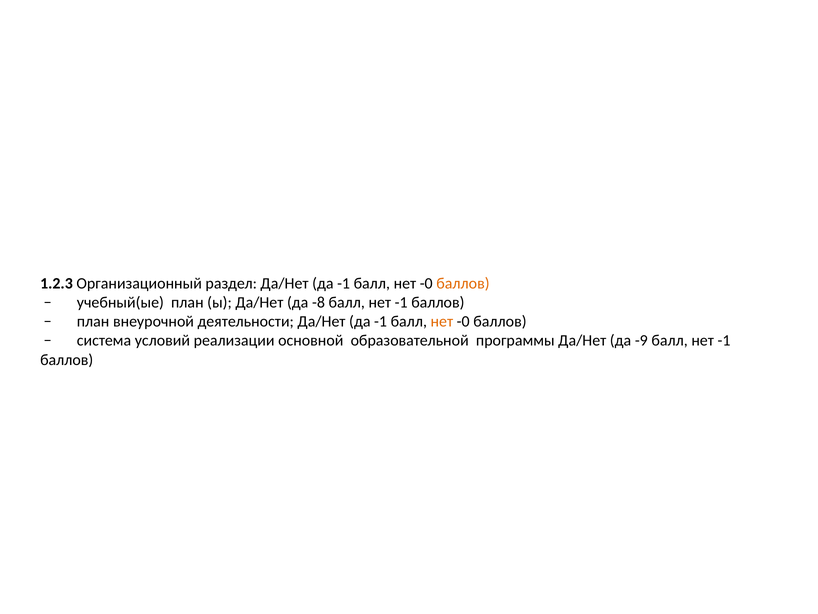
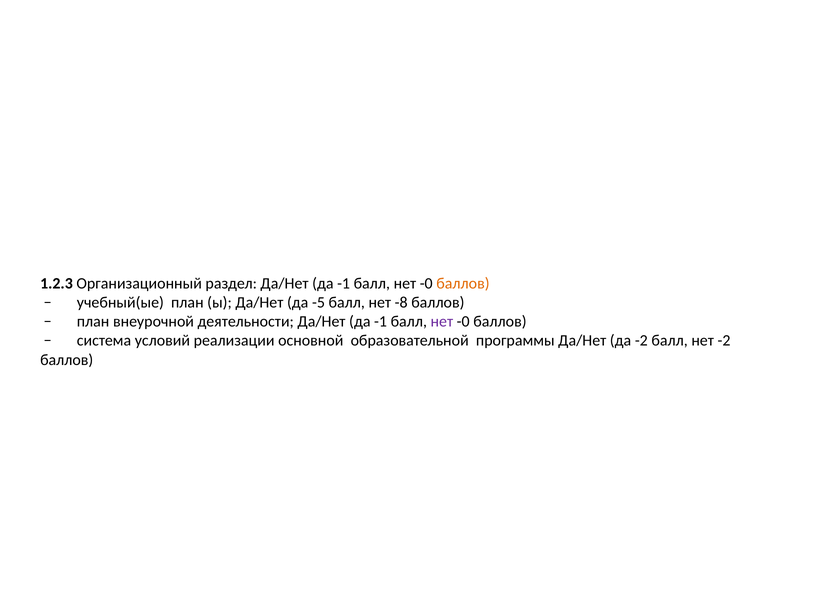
-8: -8 -> -5 (318, 302)
-1: -1 -> -8 (401, 302)
нет colour: orange -> purple (442, 321)
да -9: -9 -> -2 (641, 340)
-1: -1 -> -2 (724, 340)
